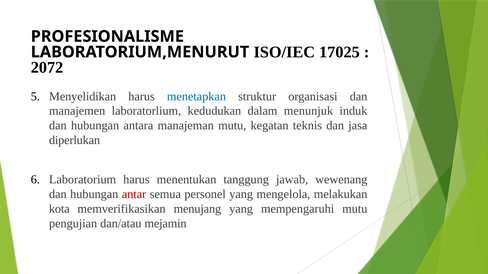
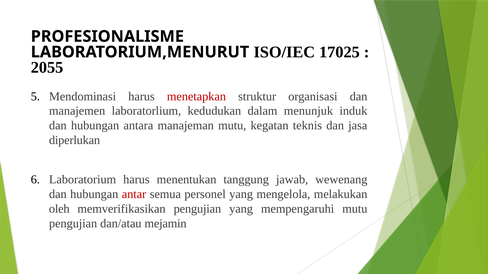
2072: 2072 -> 2055 (47, 68)
Menyelidikan: Menyelidikan -> Mendominasi (83, 96)
menetapkan colour: blue -> red (196, 96)
kota: kota -> oleh (59, 209)
memverifikasikan menujang: menujang -> pengujian (197, 209)
